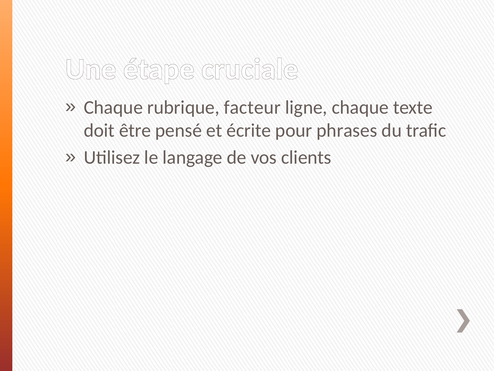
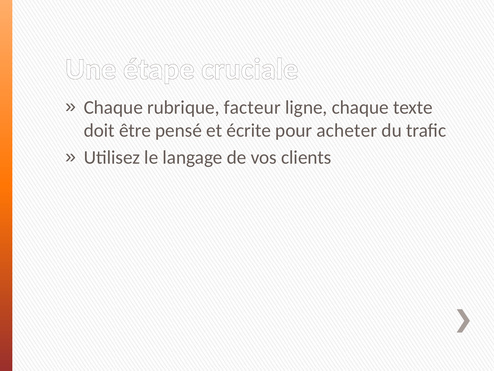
phrases: phrases -> acheter (347, 130)
